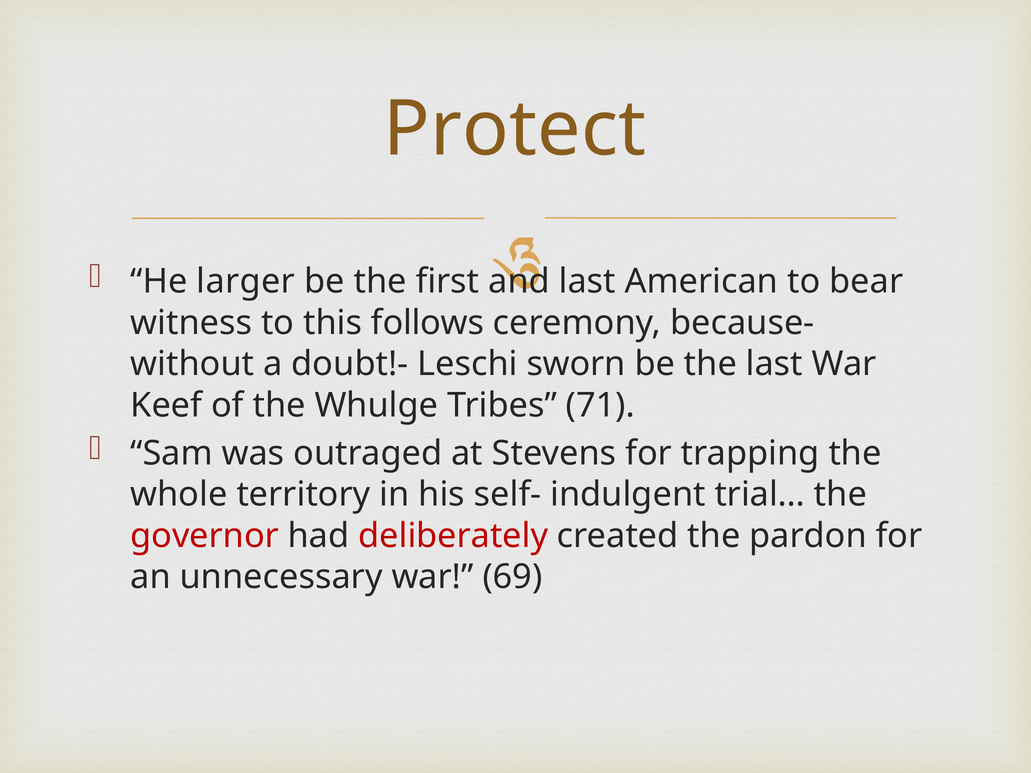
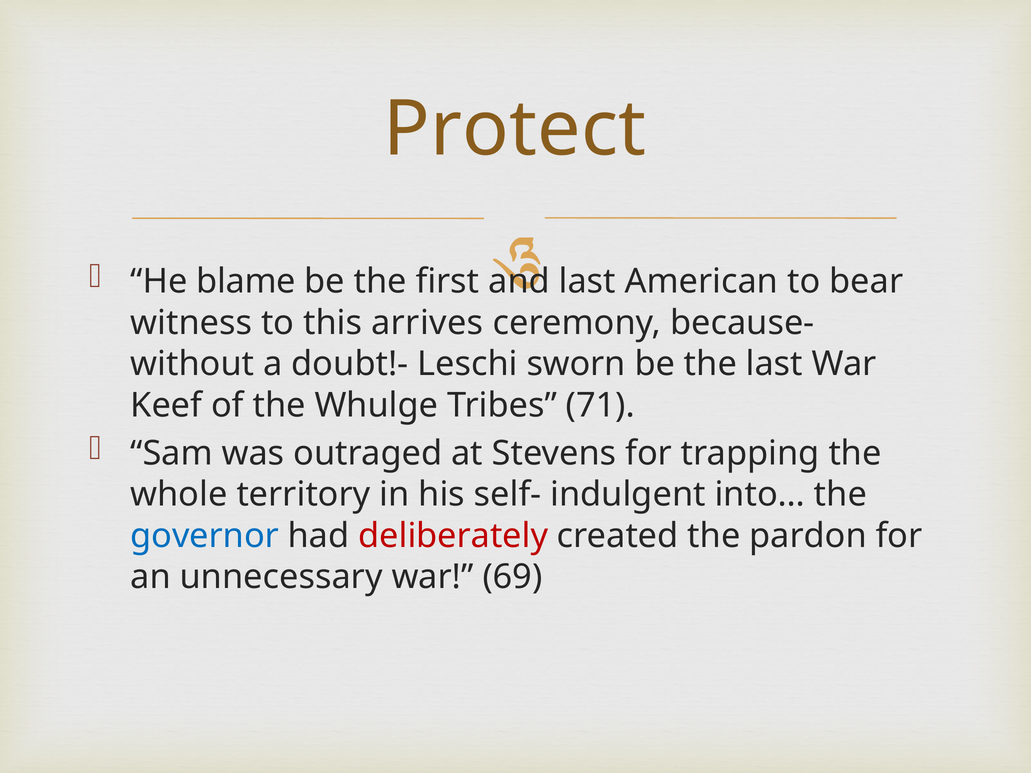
larger: larger -> blame (246, 282)
follows: follows -> arrives (427, 323)
trial…: trial… -> into… (760, 495)
governor colour: red -> blue (205, 536)
